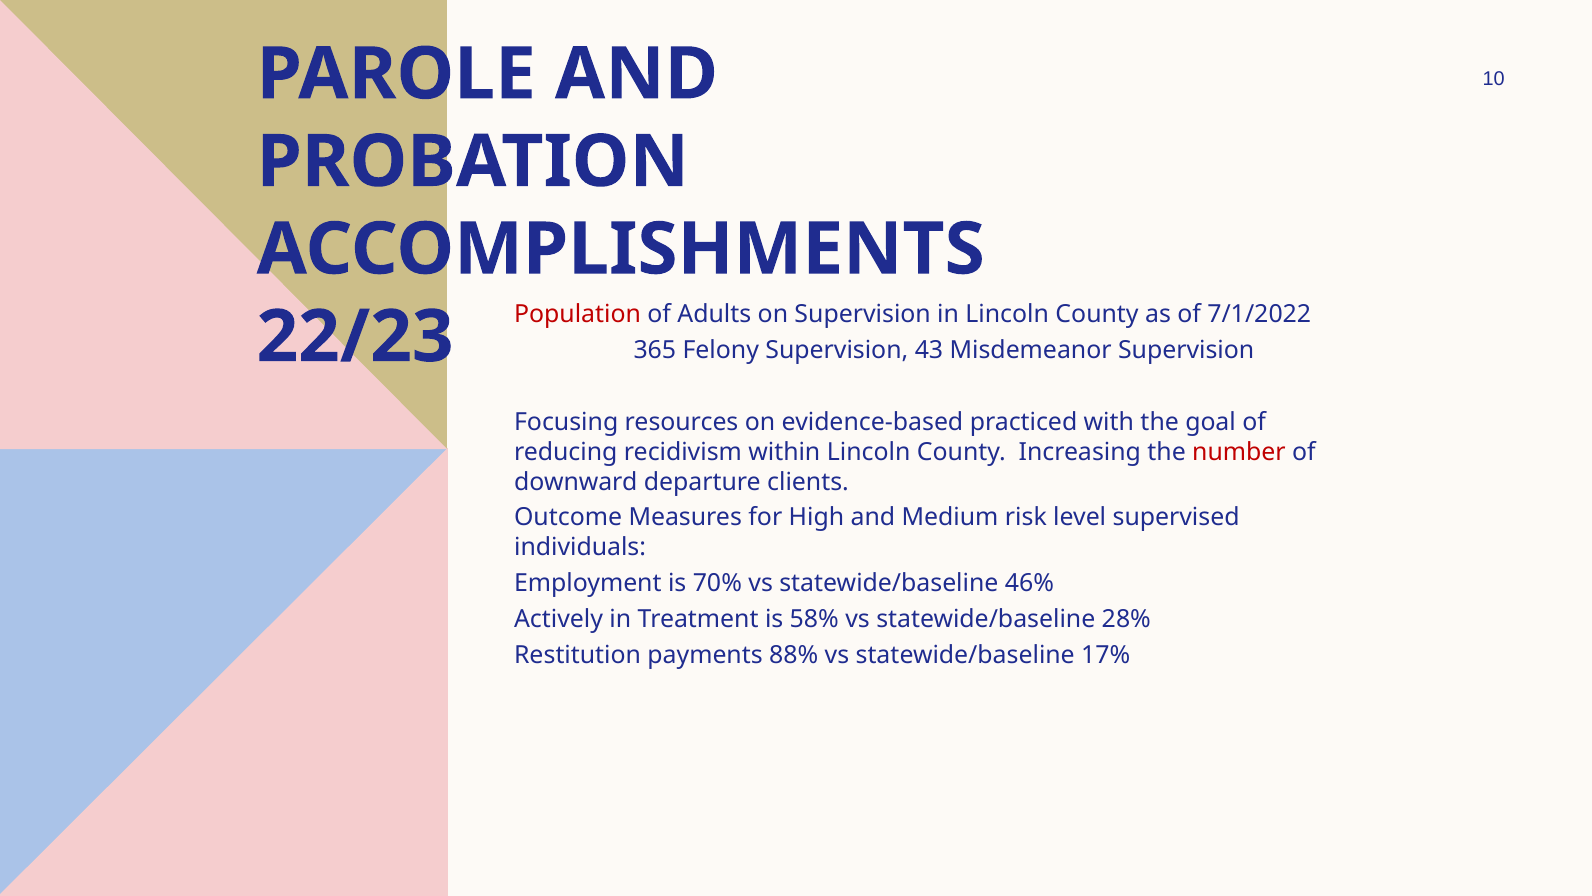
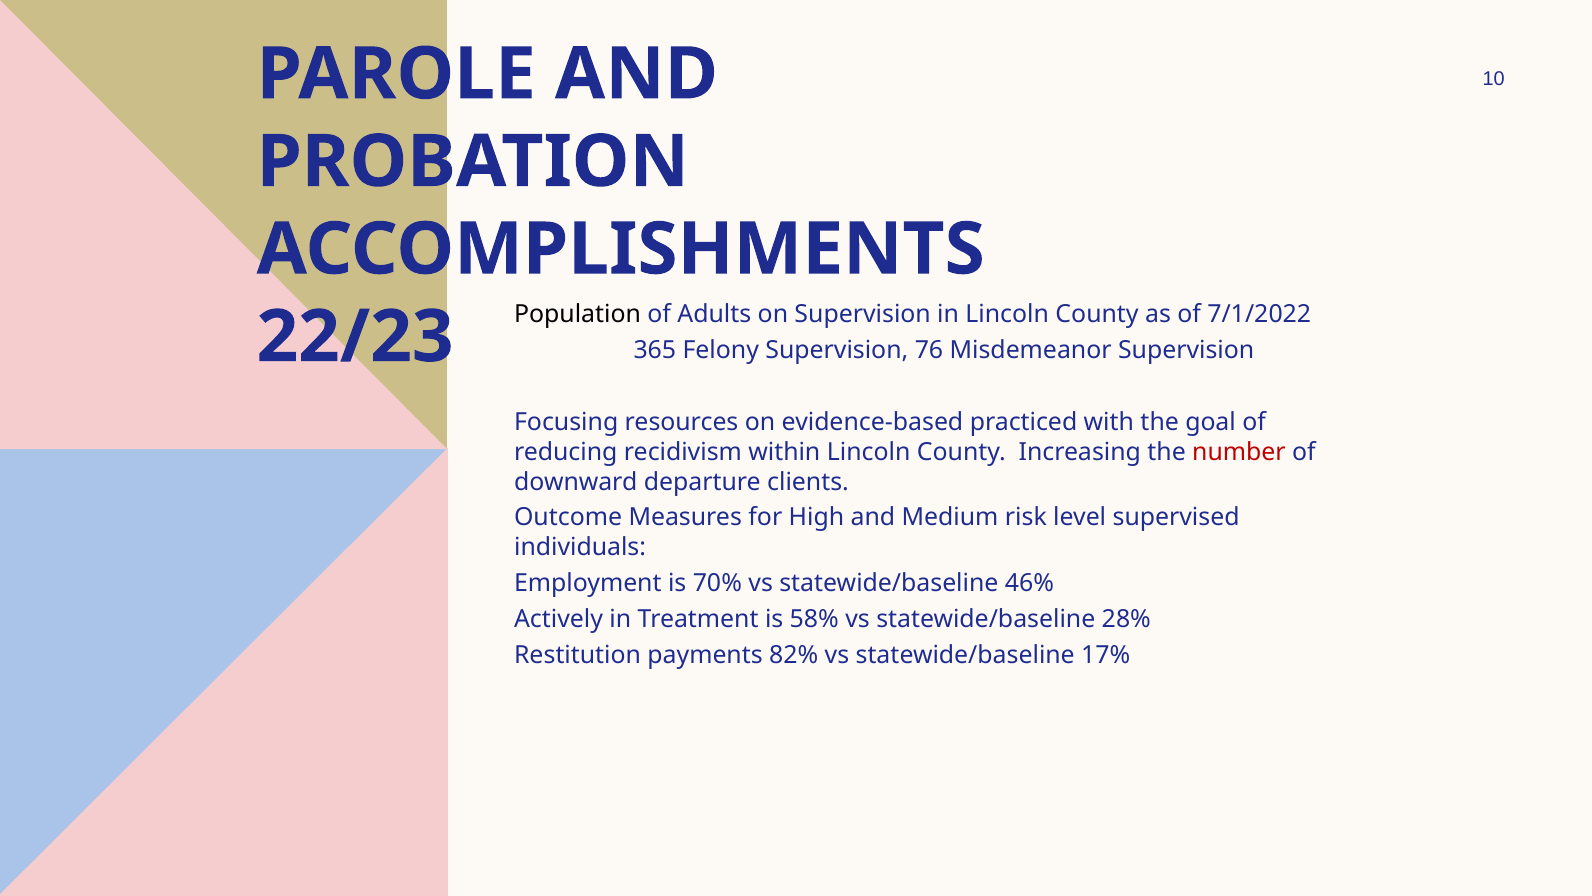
Population colour: red -> black (578, 314)
43: 43 -> 76 (929, 350)
88%: 88% -> 82% (794, 655)
